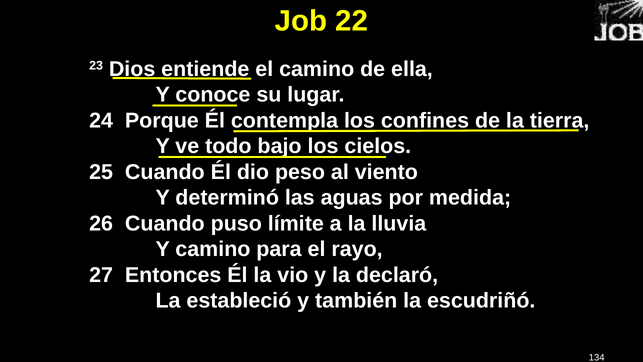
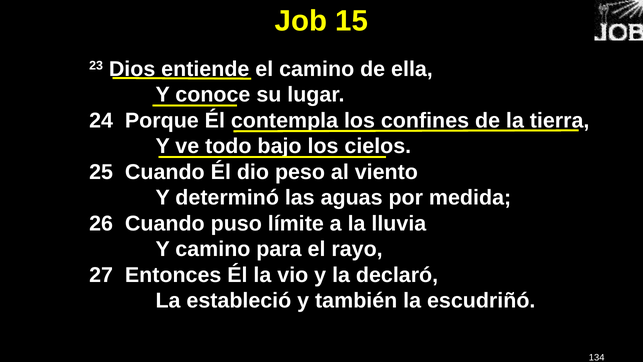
22: 22 -> 15 (352, 21)
